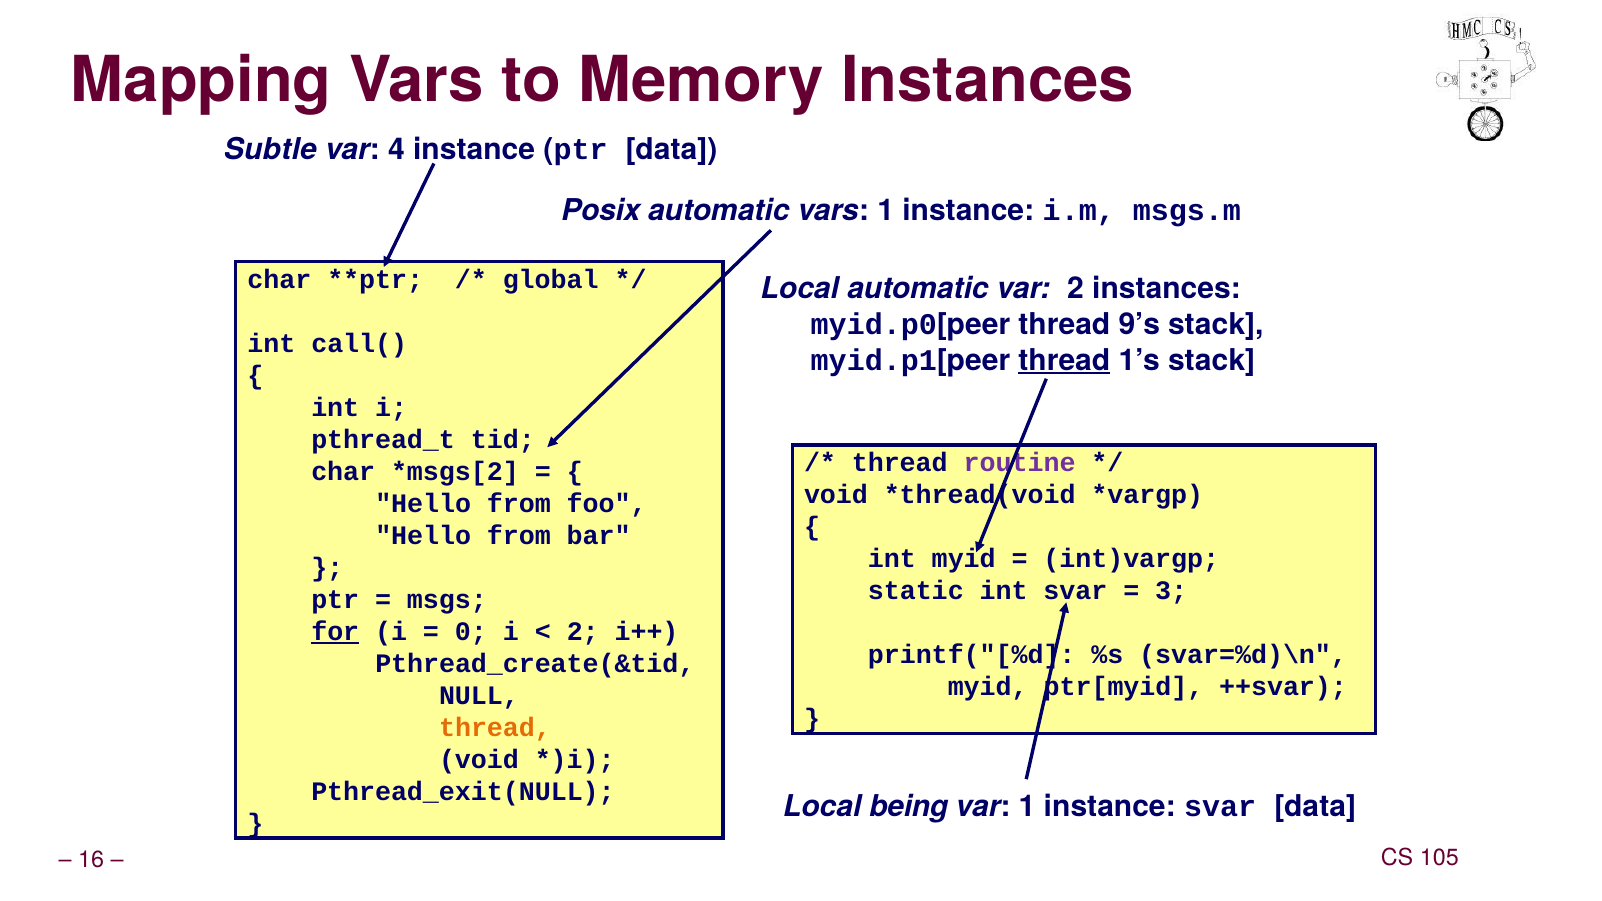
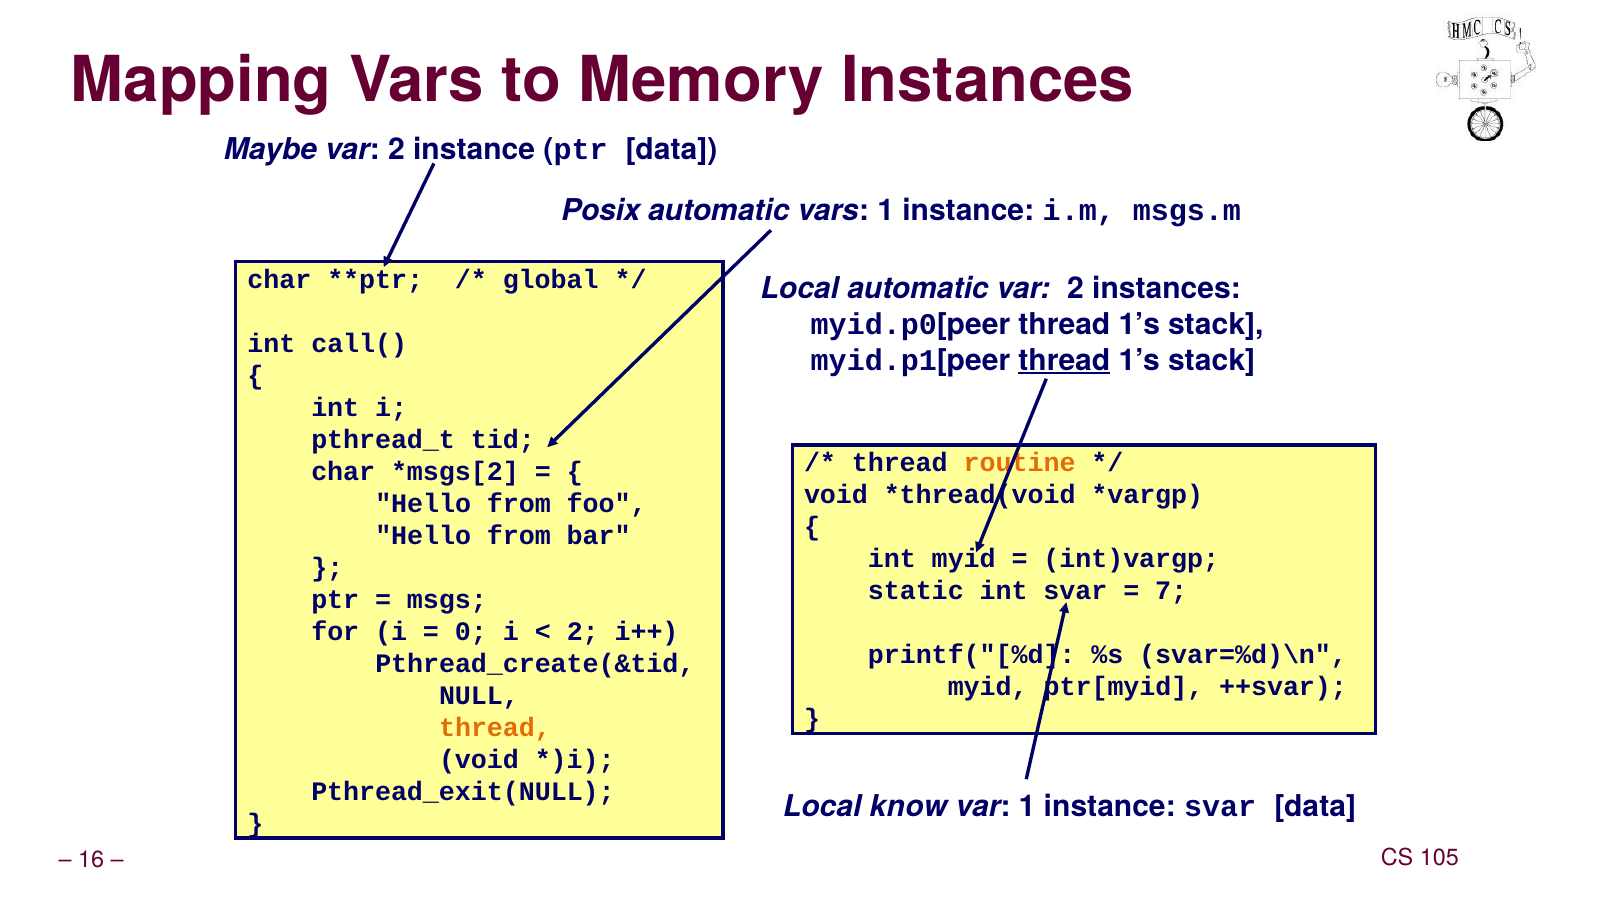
Subtle: Subtle -> Maybe (270, 150)
4: 4 -> 2 (396, 150)
myid.p0[peer thread 9’s: 9’s -> 1’s (1139, 324)
routine colour: purple -> orange (1020, 463)
3: 3 -> 7 (1171, 591)
for underline: present -> none (335, 632)
being: being -> know (909, 807)
